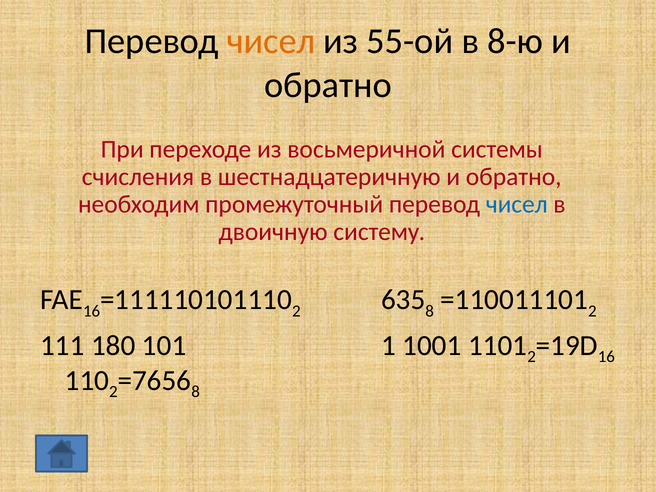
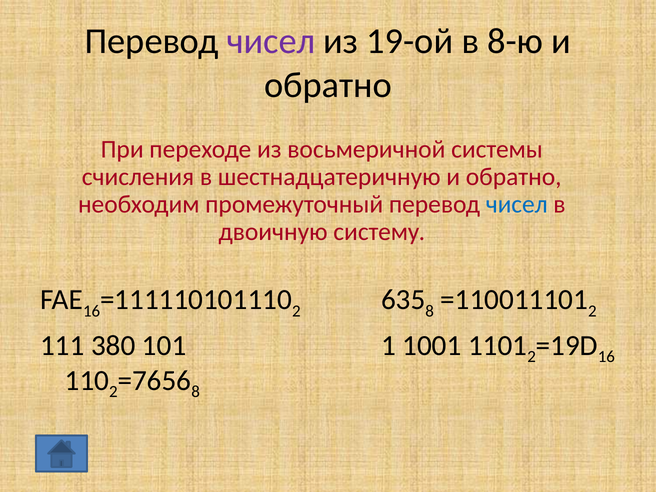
чисел colour: orange -> purple (271, 41)
55-ой: 55-ой -> 19-ой (410, 41)
180: 180 -> 380 (113, 345)
